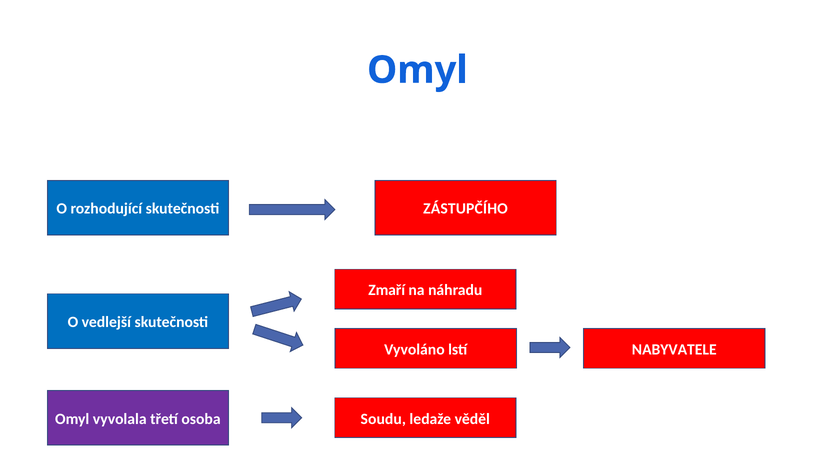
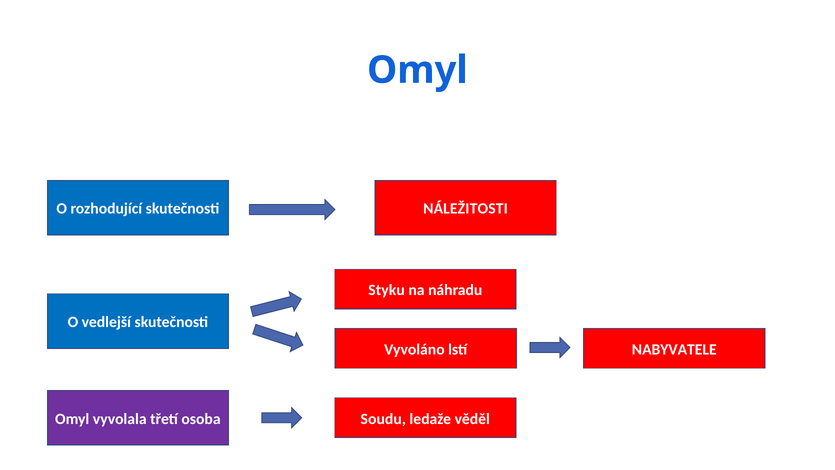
ZÁSTUPČÍHO: ZÁSTUPČÍHO -> NÁLEŽITOSTI (466, 209)
Zmaří: Zmaří -> Styku (387, 290)
